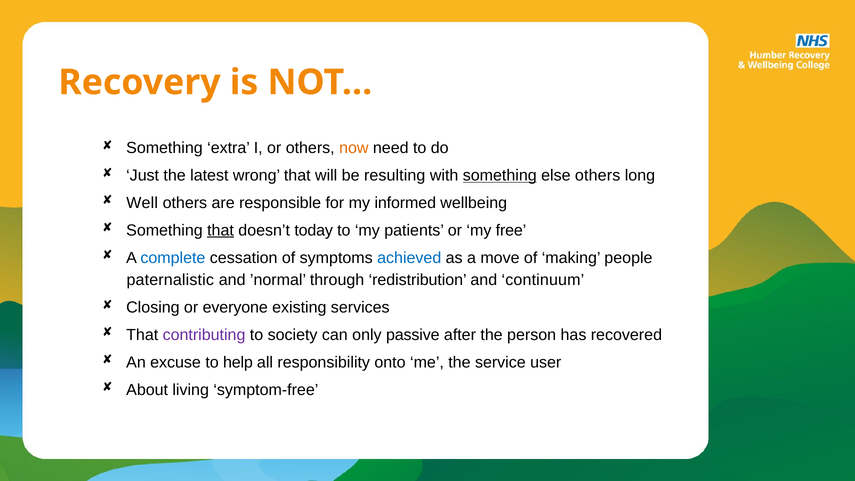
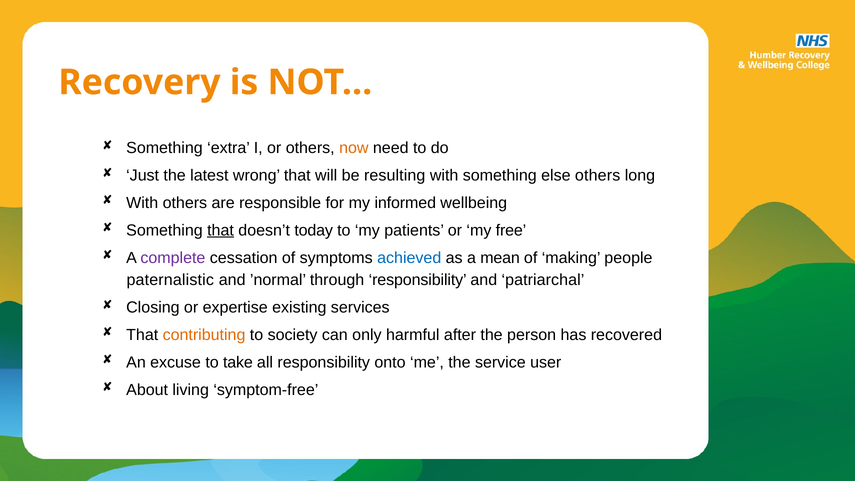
something underline: present -> none (500, 175)
Well: Well -> With (142, 203)
complete colour: blue -> purple (173, 258)
move: move -> mean (500, 258)
through redistribution: redistribution -> responsibility (418, 280)
continuum: continuum -> patriarchal (543, 280)
everyone: everyone -> expertise (235, 307)
contributing colour: purple -> orange (204, 335)
passive: passive -> harmful (413, 335)
help: help -> take (238, 362)
